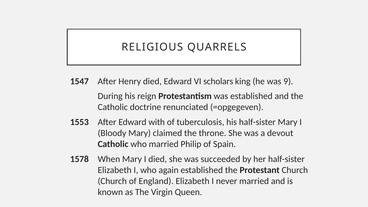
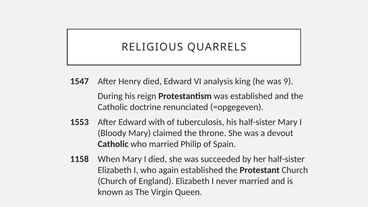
scholars: scholars -> analysis (218, 81)
1578: 1578 -> 1158 (79, 159)
